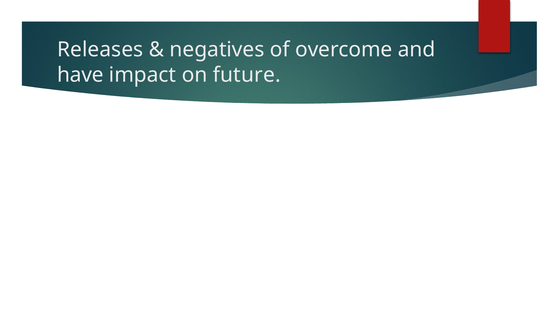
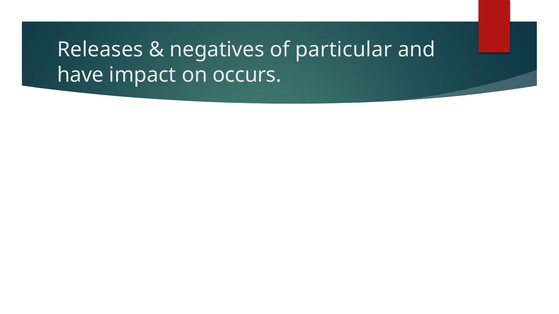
overcome: overcome -> particular (344, 50)
future: future -> occurs (247, 75)
